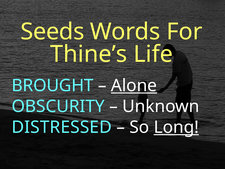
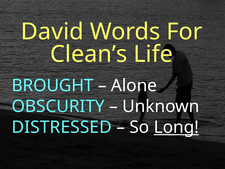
Seeds: Seeds -> David (52, 32)
Thine’s: Thine’s -> Clean’s (89, 54)
Alone underline: present -> none (134, 85)
